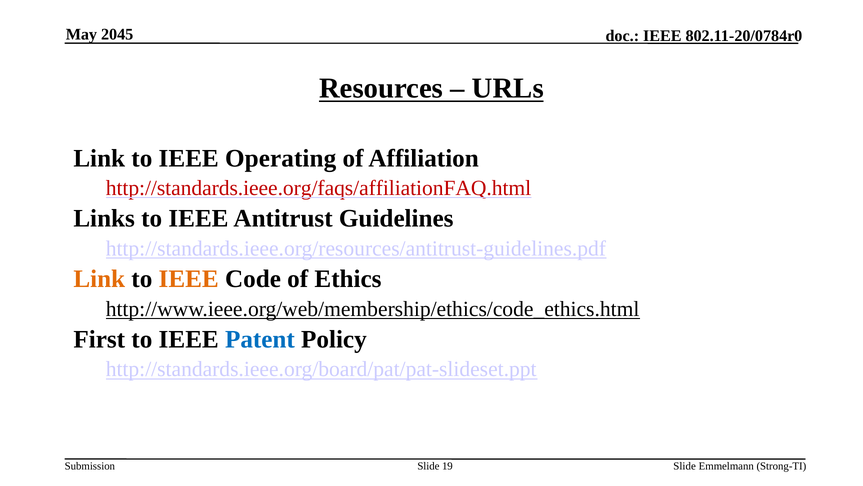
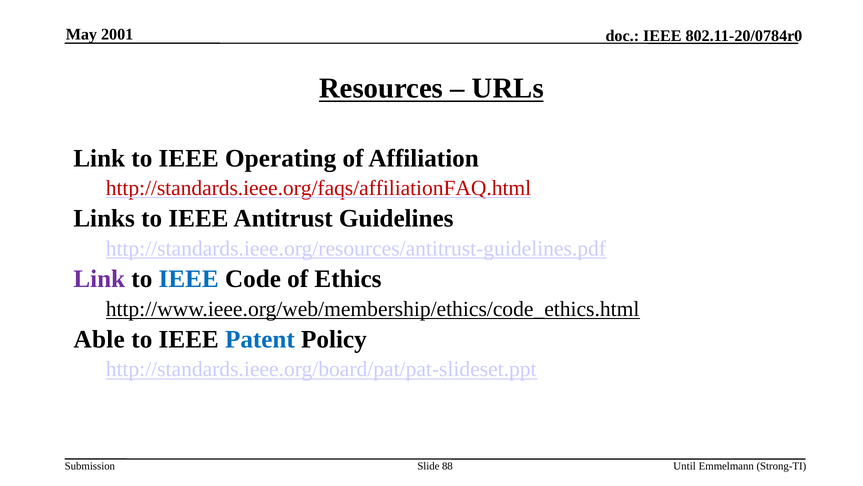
2045: 2045 -> 2001 (117, 34)
Link colour: orange -> purple (99, 279)
IEEE colour: orange -> blue (189, 279)
First: First -> Able (99, 339)
19: 19 -> 88 (447, 466)
Slide: Slide -> Until (685, 466)
